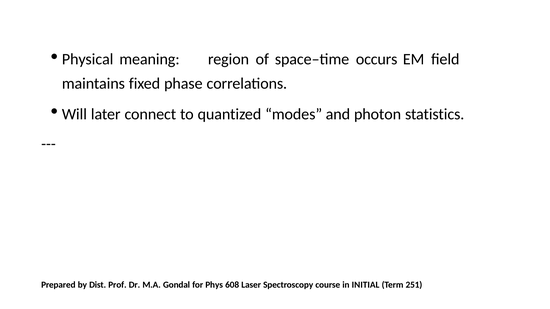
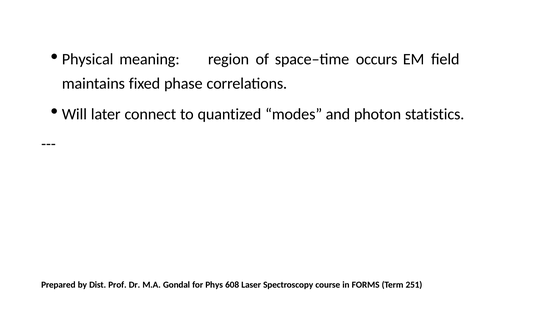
INITIAL: INITIAL -> FORMS (366, 285)
